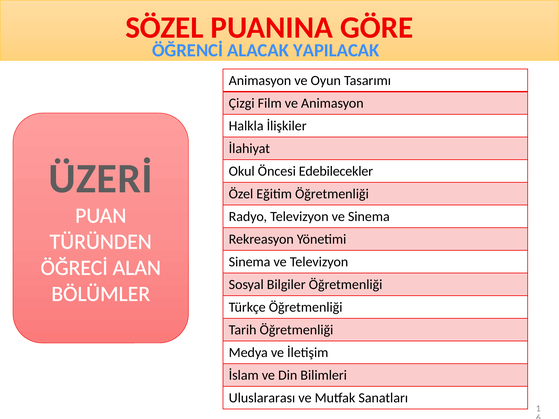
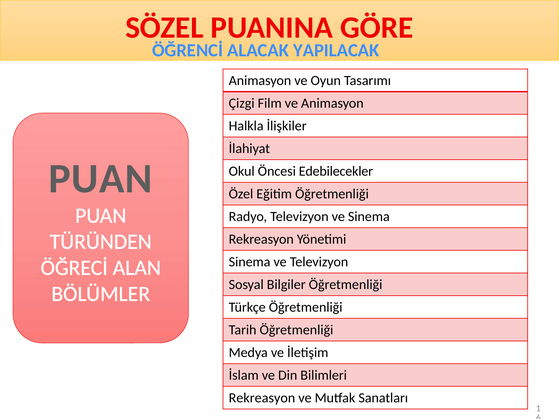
ÜZERİ: ÜZERİ -> PUAN (100, 179)
Uluslararası: Uluslararası -> Rekreasyon (262, 398)
